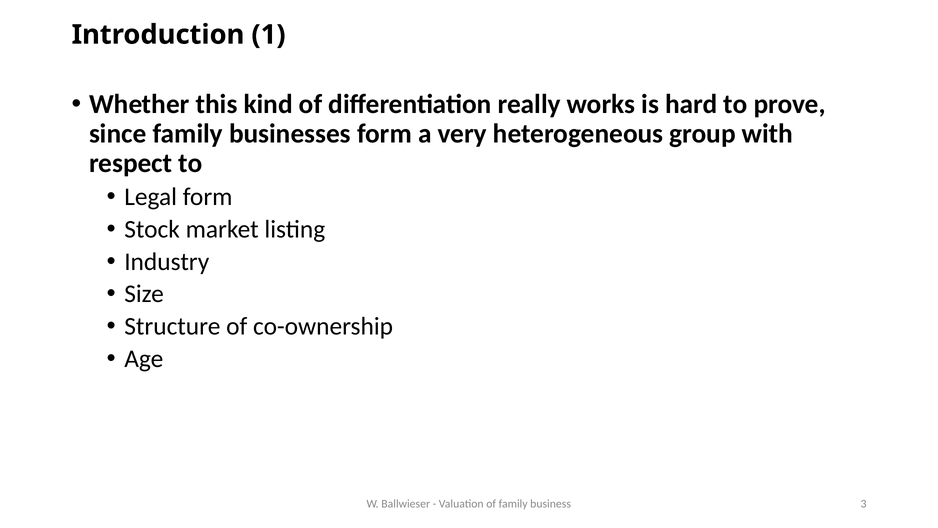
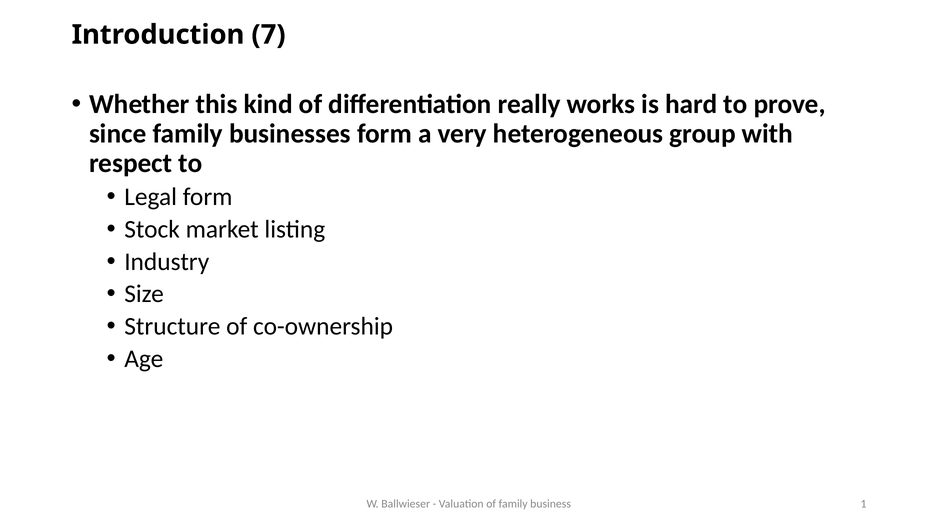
1: 1 -> 7 (268, 35)
3: 3 -> 1 (864, 504)
